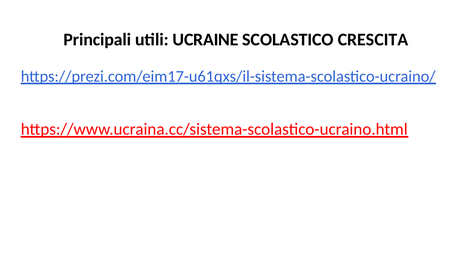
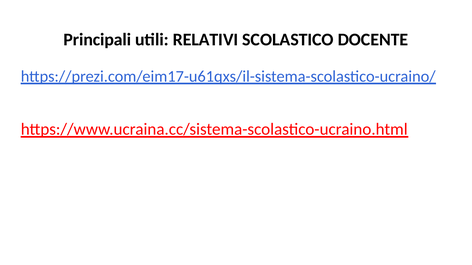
UCRAINE: UCRAINE -> RELATIVI (206, 40)
CRESCITA: CRESCITA -> DOCENTE (373, 40)
